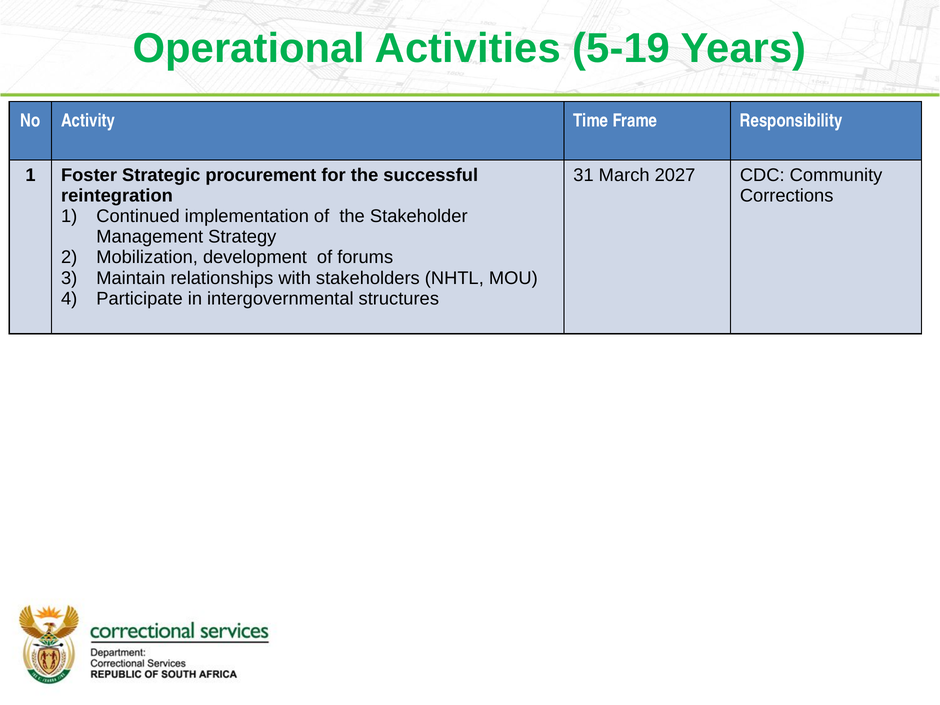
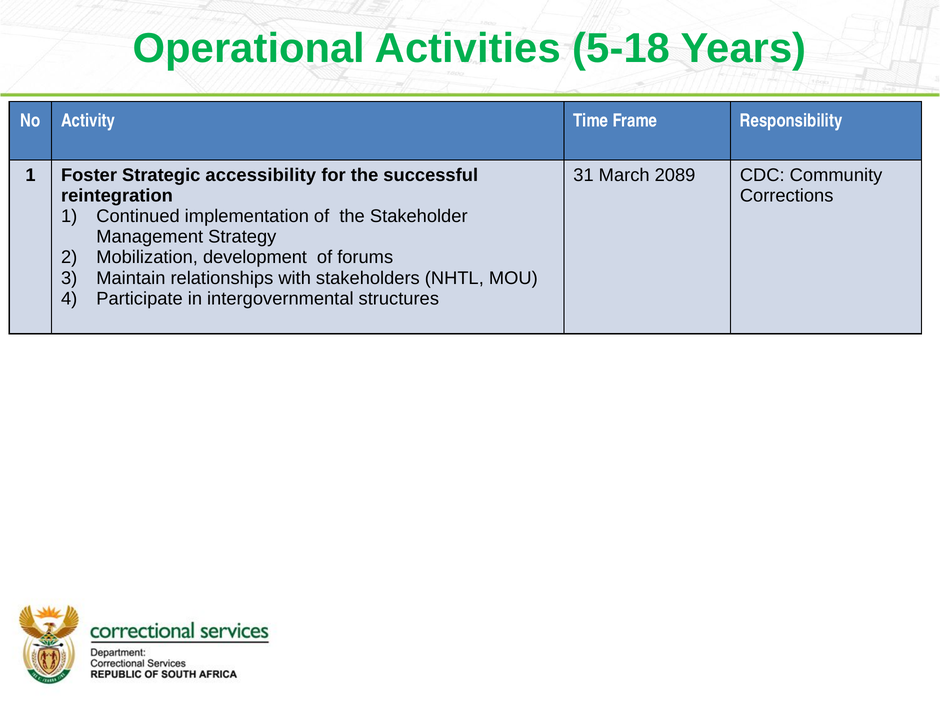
5-19: 5-19 -> 5-18 (621, 49)
procurement: procurement -> accessibility (261, 175)
2027: 2027 -> 2089 (675, 175)
